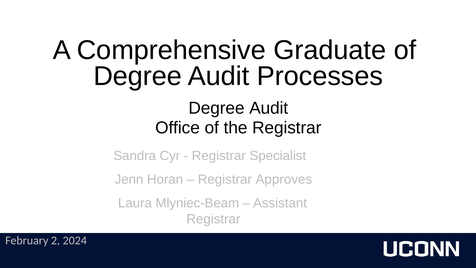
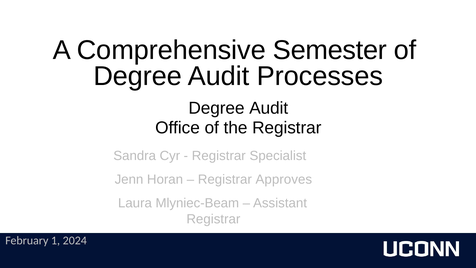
Graduate: Graduate -> Semester (330, 50)
2: 2 -> 1 (56, 240)
